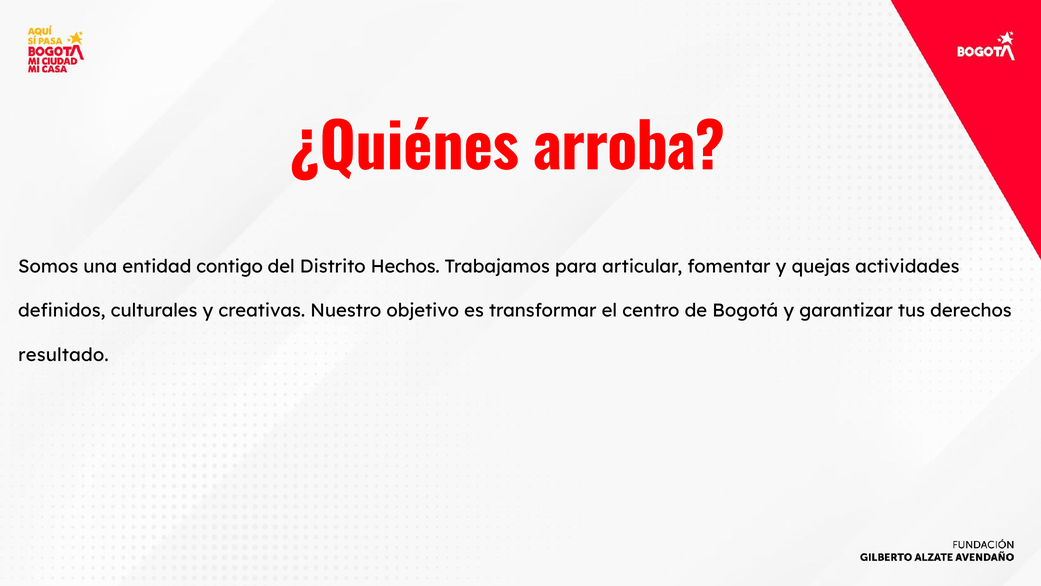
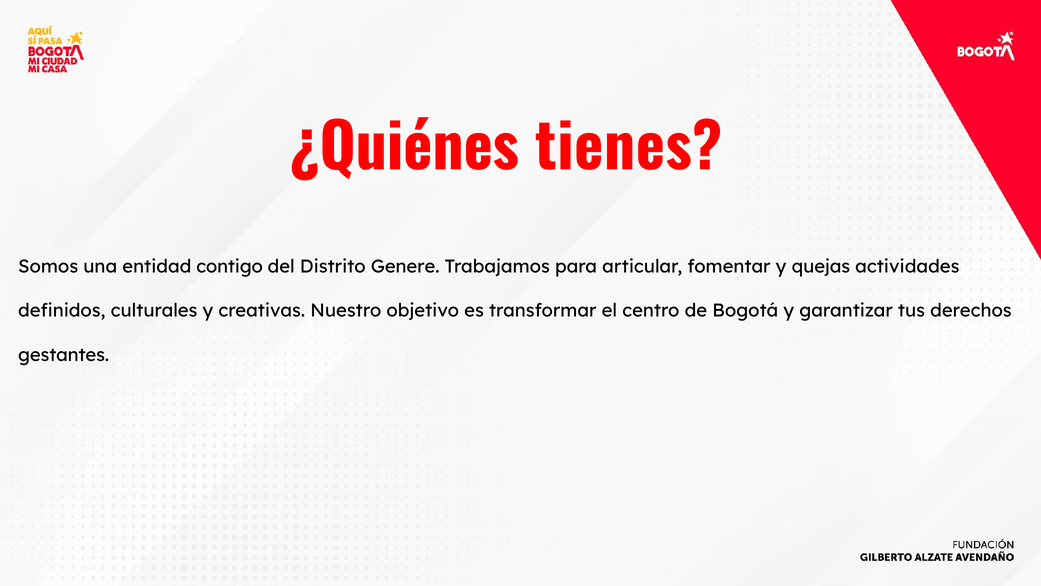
arroba: arroba -> tienes (629, 149)
Hechos: Hechos -> Genere (405, 266)
resultado: resultado -> gestantes (64, 355)
